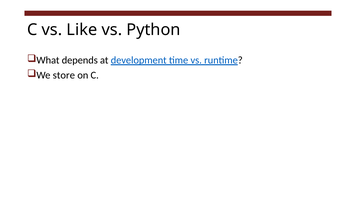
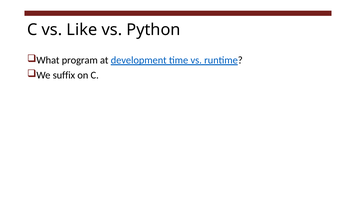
depends: depends -> program (80, 60)
store: store -> suffix (64, 75)
